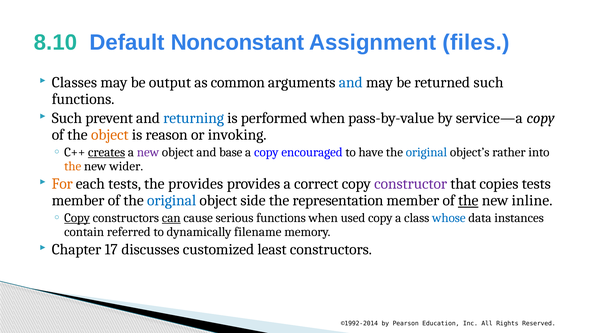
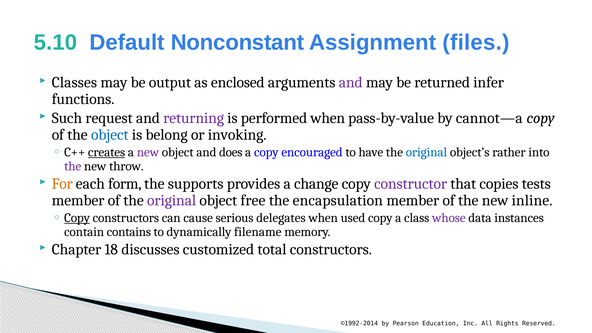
8.10: 8.10 -> 5.10 (56, 43)
common: common -> enclosed (238, 82)
and colour: blue -> purple (351, 82)
returned such: such -> infer (489, 82)
prevent: prevent -> request (109, 118)
returning colour: blue -> purple (194, 118)
service—a: service—a -> cannot—a (489, 118)
object colour: orange -> blue (110, 135)
reason: reason -> belong (167, 135)
base: base -> does (231, 152)
the colour: orange -> purple (73, 166)
wider: wider -> throw (126, 166)
each tests: tests -> form (125, 184)
the provides: provides -> supports (196, 184)
correct: correct -> change (316, 184)
original colour: blue -> purple (172, 200)
side: side -> free (253, 200)
representation: representation -> encapsulation (338, 200)
the underline: present -> none (468, 200)
can underline: present -> none (171, 218)
serious functions: functions -> delegates (281, 218)
whose colour: blue -> purple (449, 218)
referred: referred -> contains (129, 232)
17: 17 -> 18 (111, 250)
least: least -> total (272, 250)
